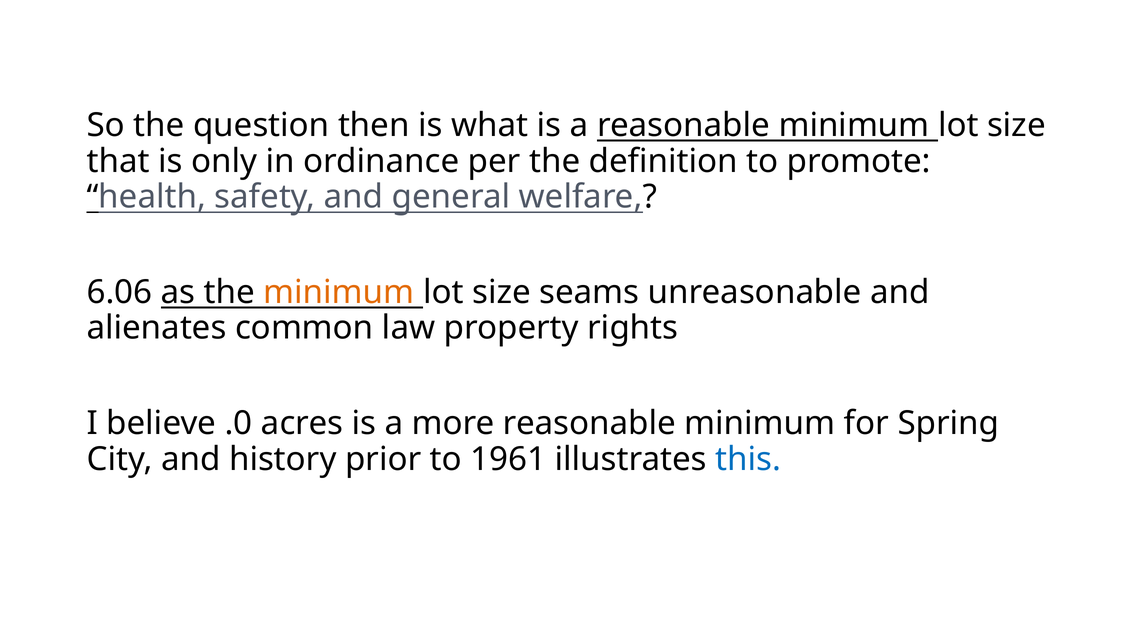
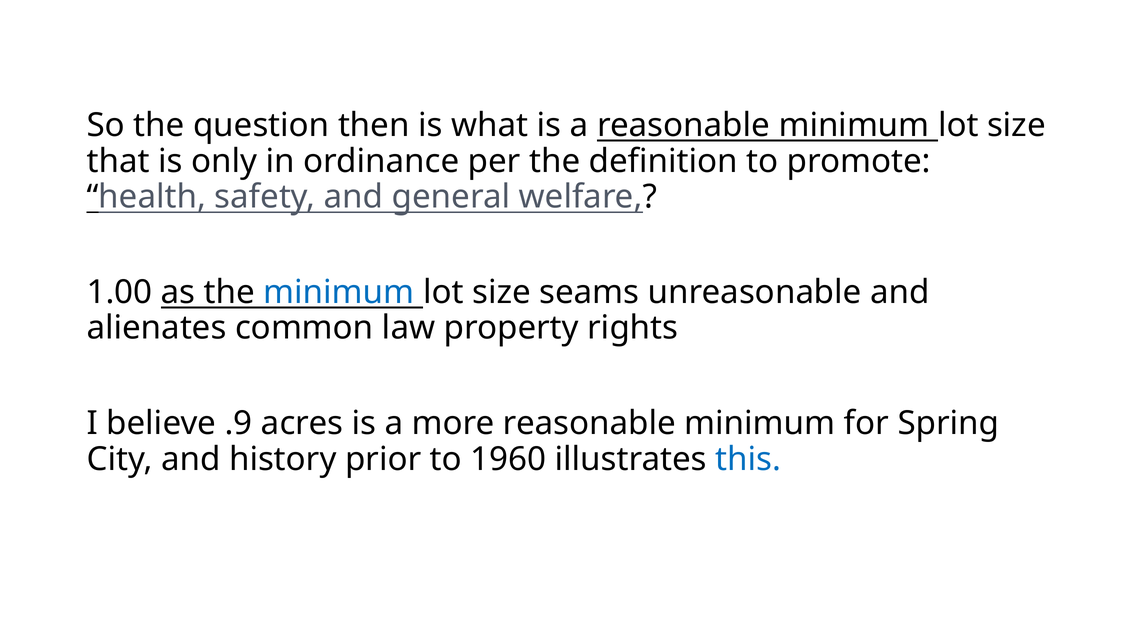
6.06: 6.06 -> 1.00 (120, 293)
minimum colour: orange -> blue (339, 293)
.0: .0 -> .9 (239, 424)
1961: 1961 -> 1960 (508, 460)
